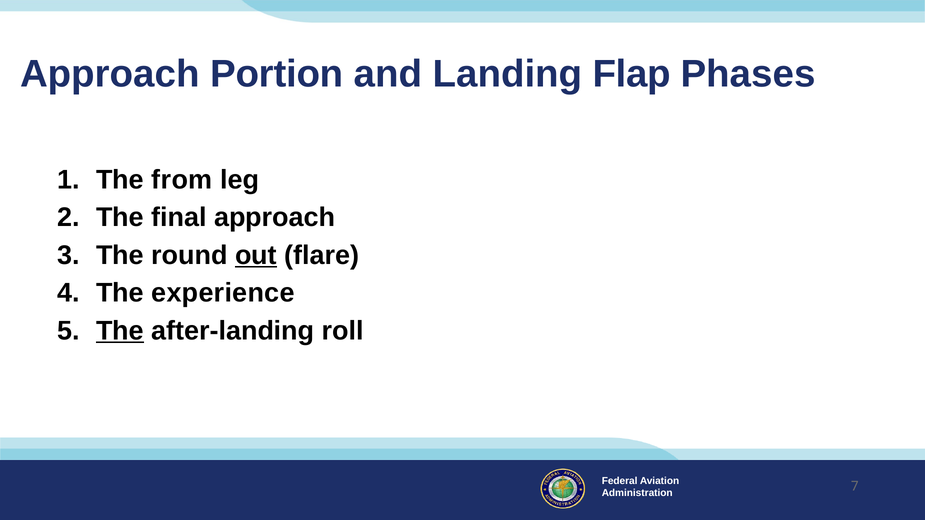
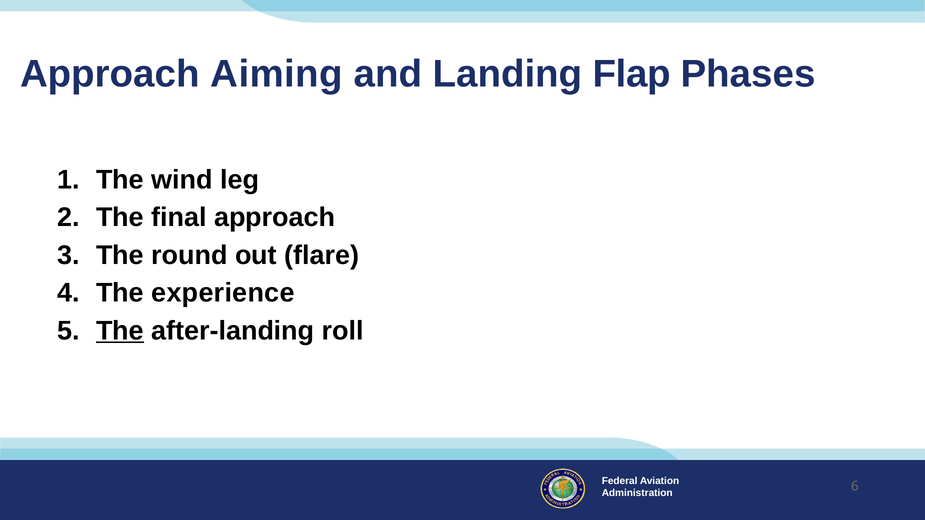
Portion: Portion -> Aiming (276, 74)
from: from -> wind (182, 180)
out underline: present -> none (256, 255)
7: 7 -> 6 (855, 487)
